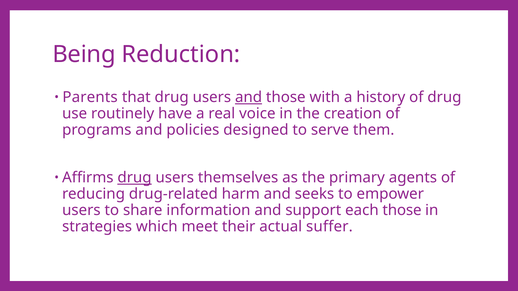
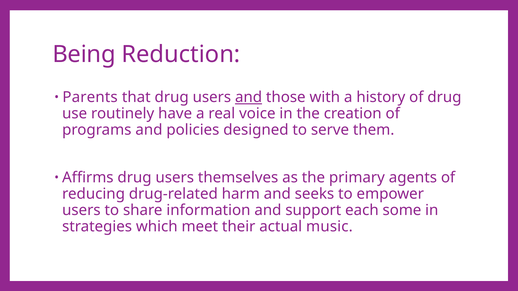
drug underline: present -> none (135, 178)
each those: those -> some (402, 210)
suffer: suffer -> music (329, 227)
